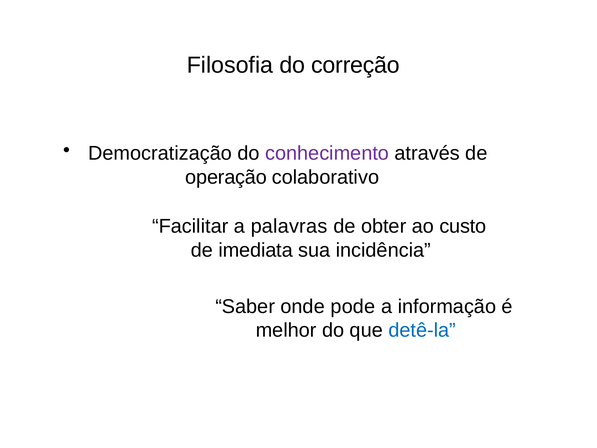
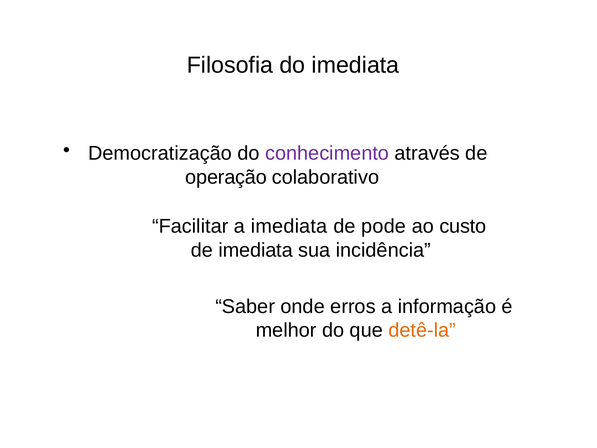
do correção: correção -> imediata (355, 65)
a palavras: palavras -> imediata (289, 226)
de obter: obter -> pode (384, 226)
pode: pode -> erros (353, 306)
detê-la colour: blue -> orange (422, 330)
